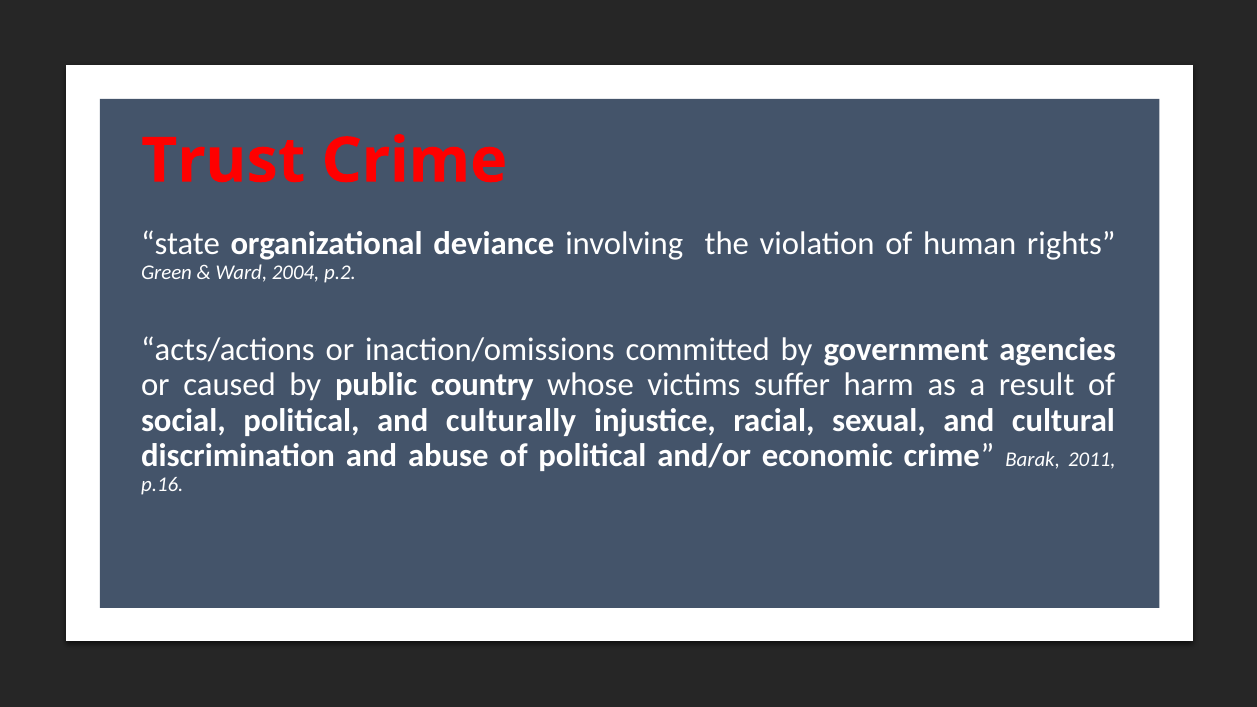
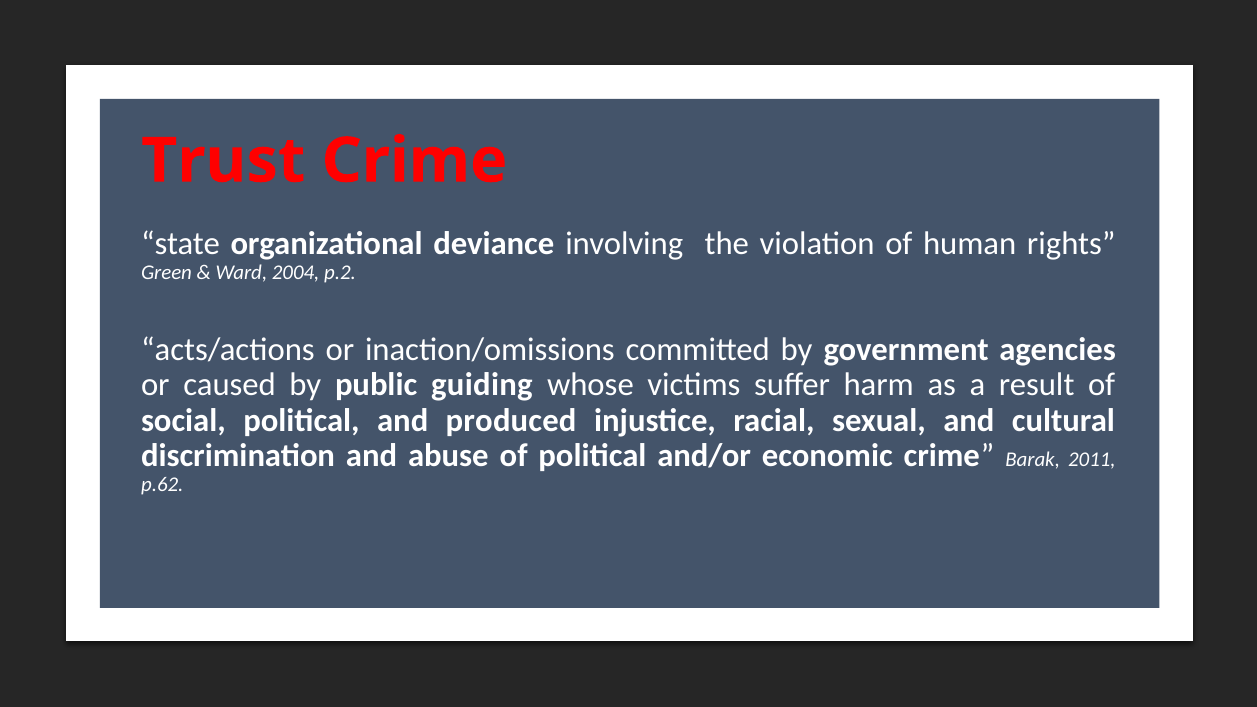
country: country -> guiding (482, 385)
culturally: culturally -> produced (511, 420)
p.16: p.16 -> p.62 (162, 485)
